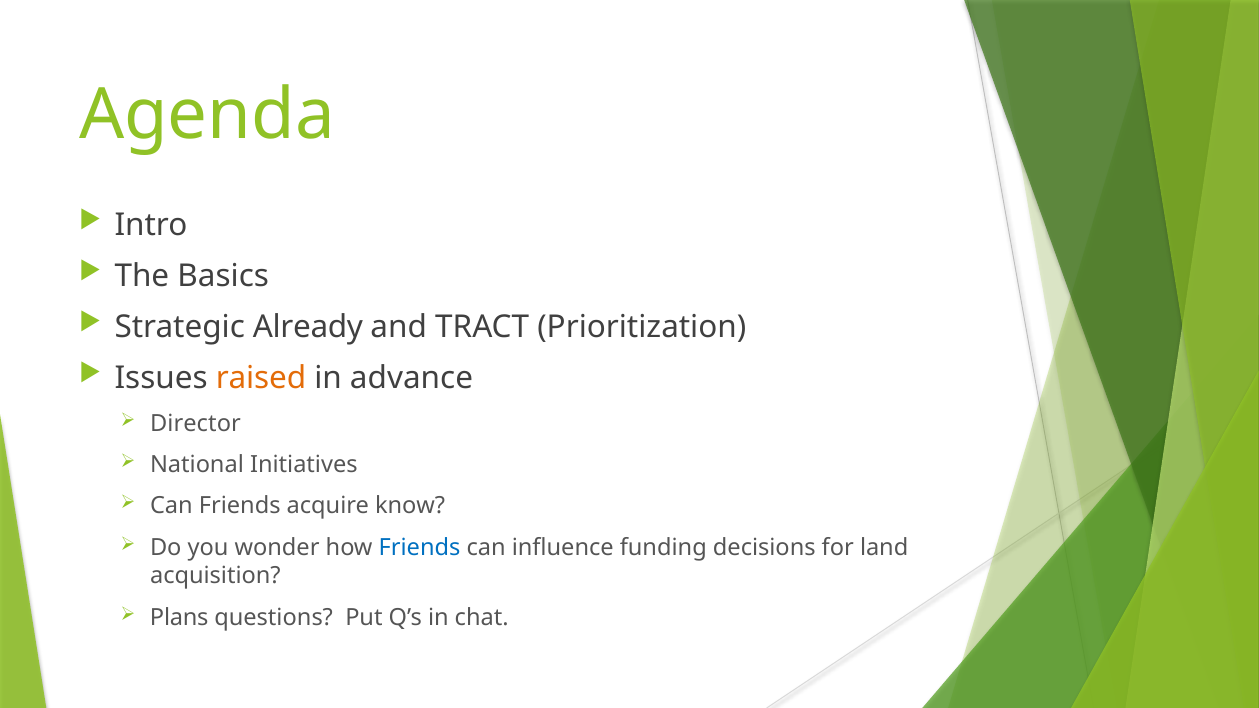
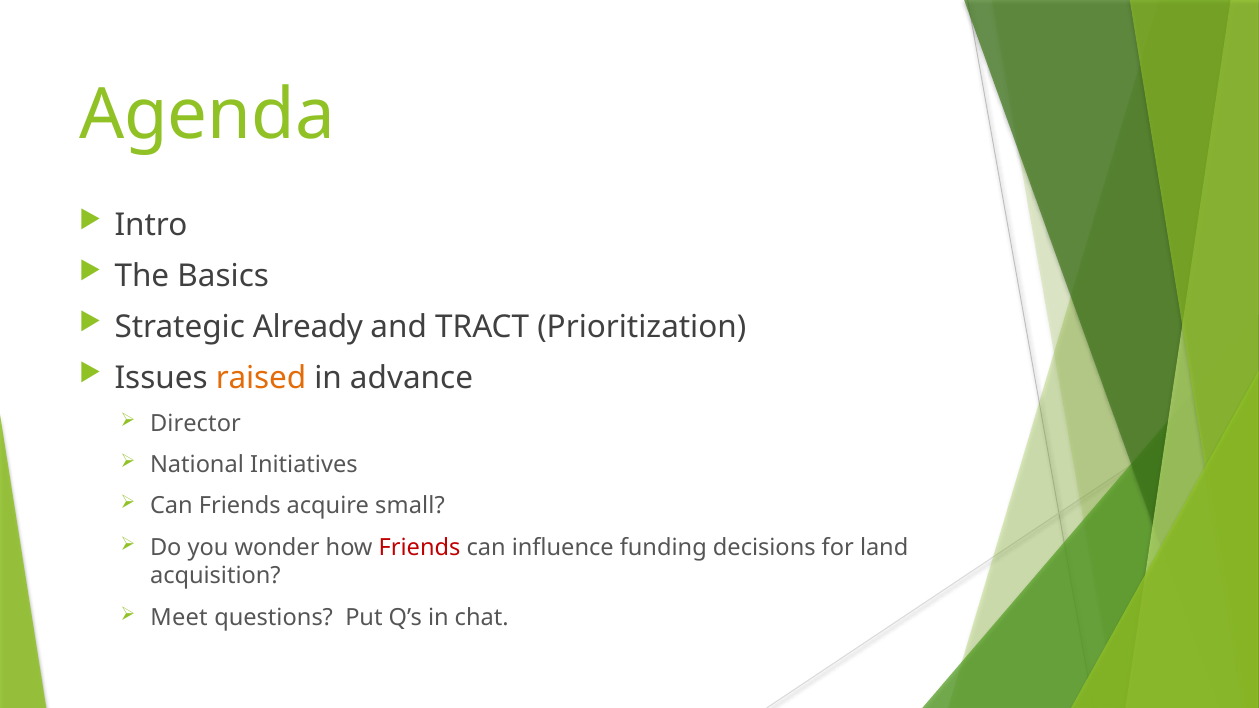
know: know -> small (410, 506)
Friends colour: blue -> red (420, 548)
Plans: Plans -> Meet (179, 617)
